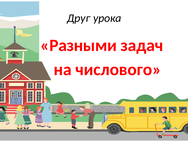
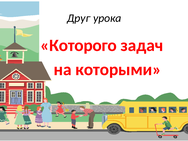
Разными: Разными -> Которого (78, 45)
числового: числового -> которыми (118, 70)
